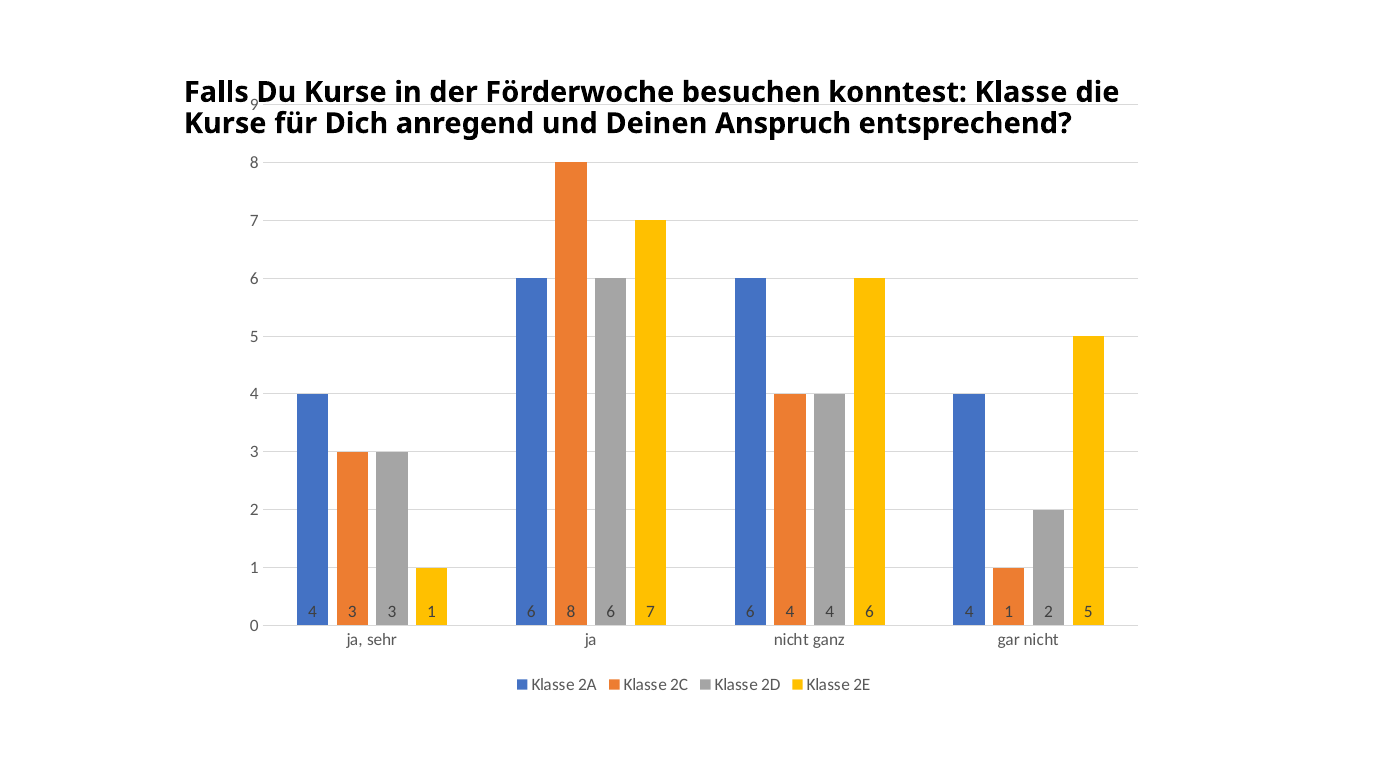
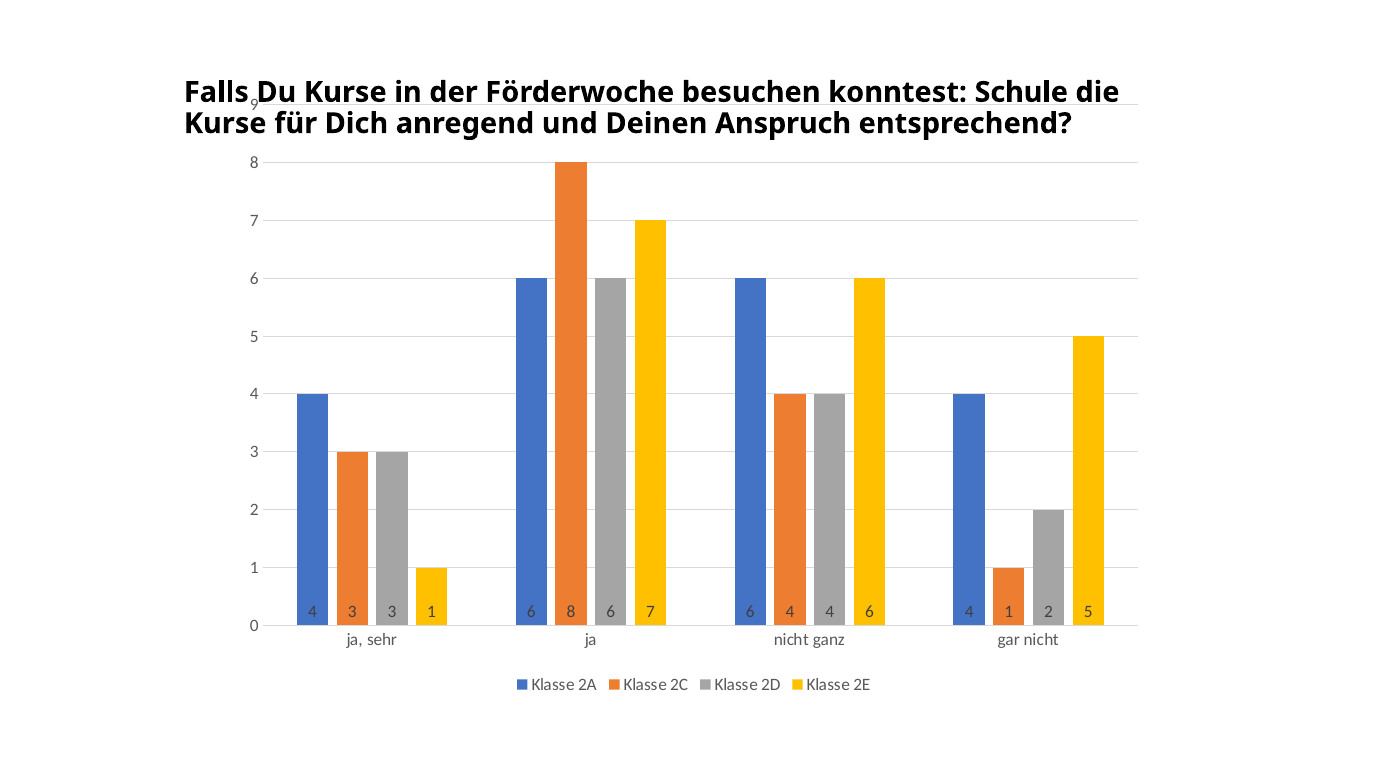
konntest Klasse: Klasse -> Schule (1021, 92)
